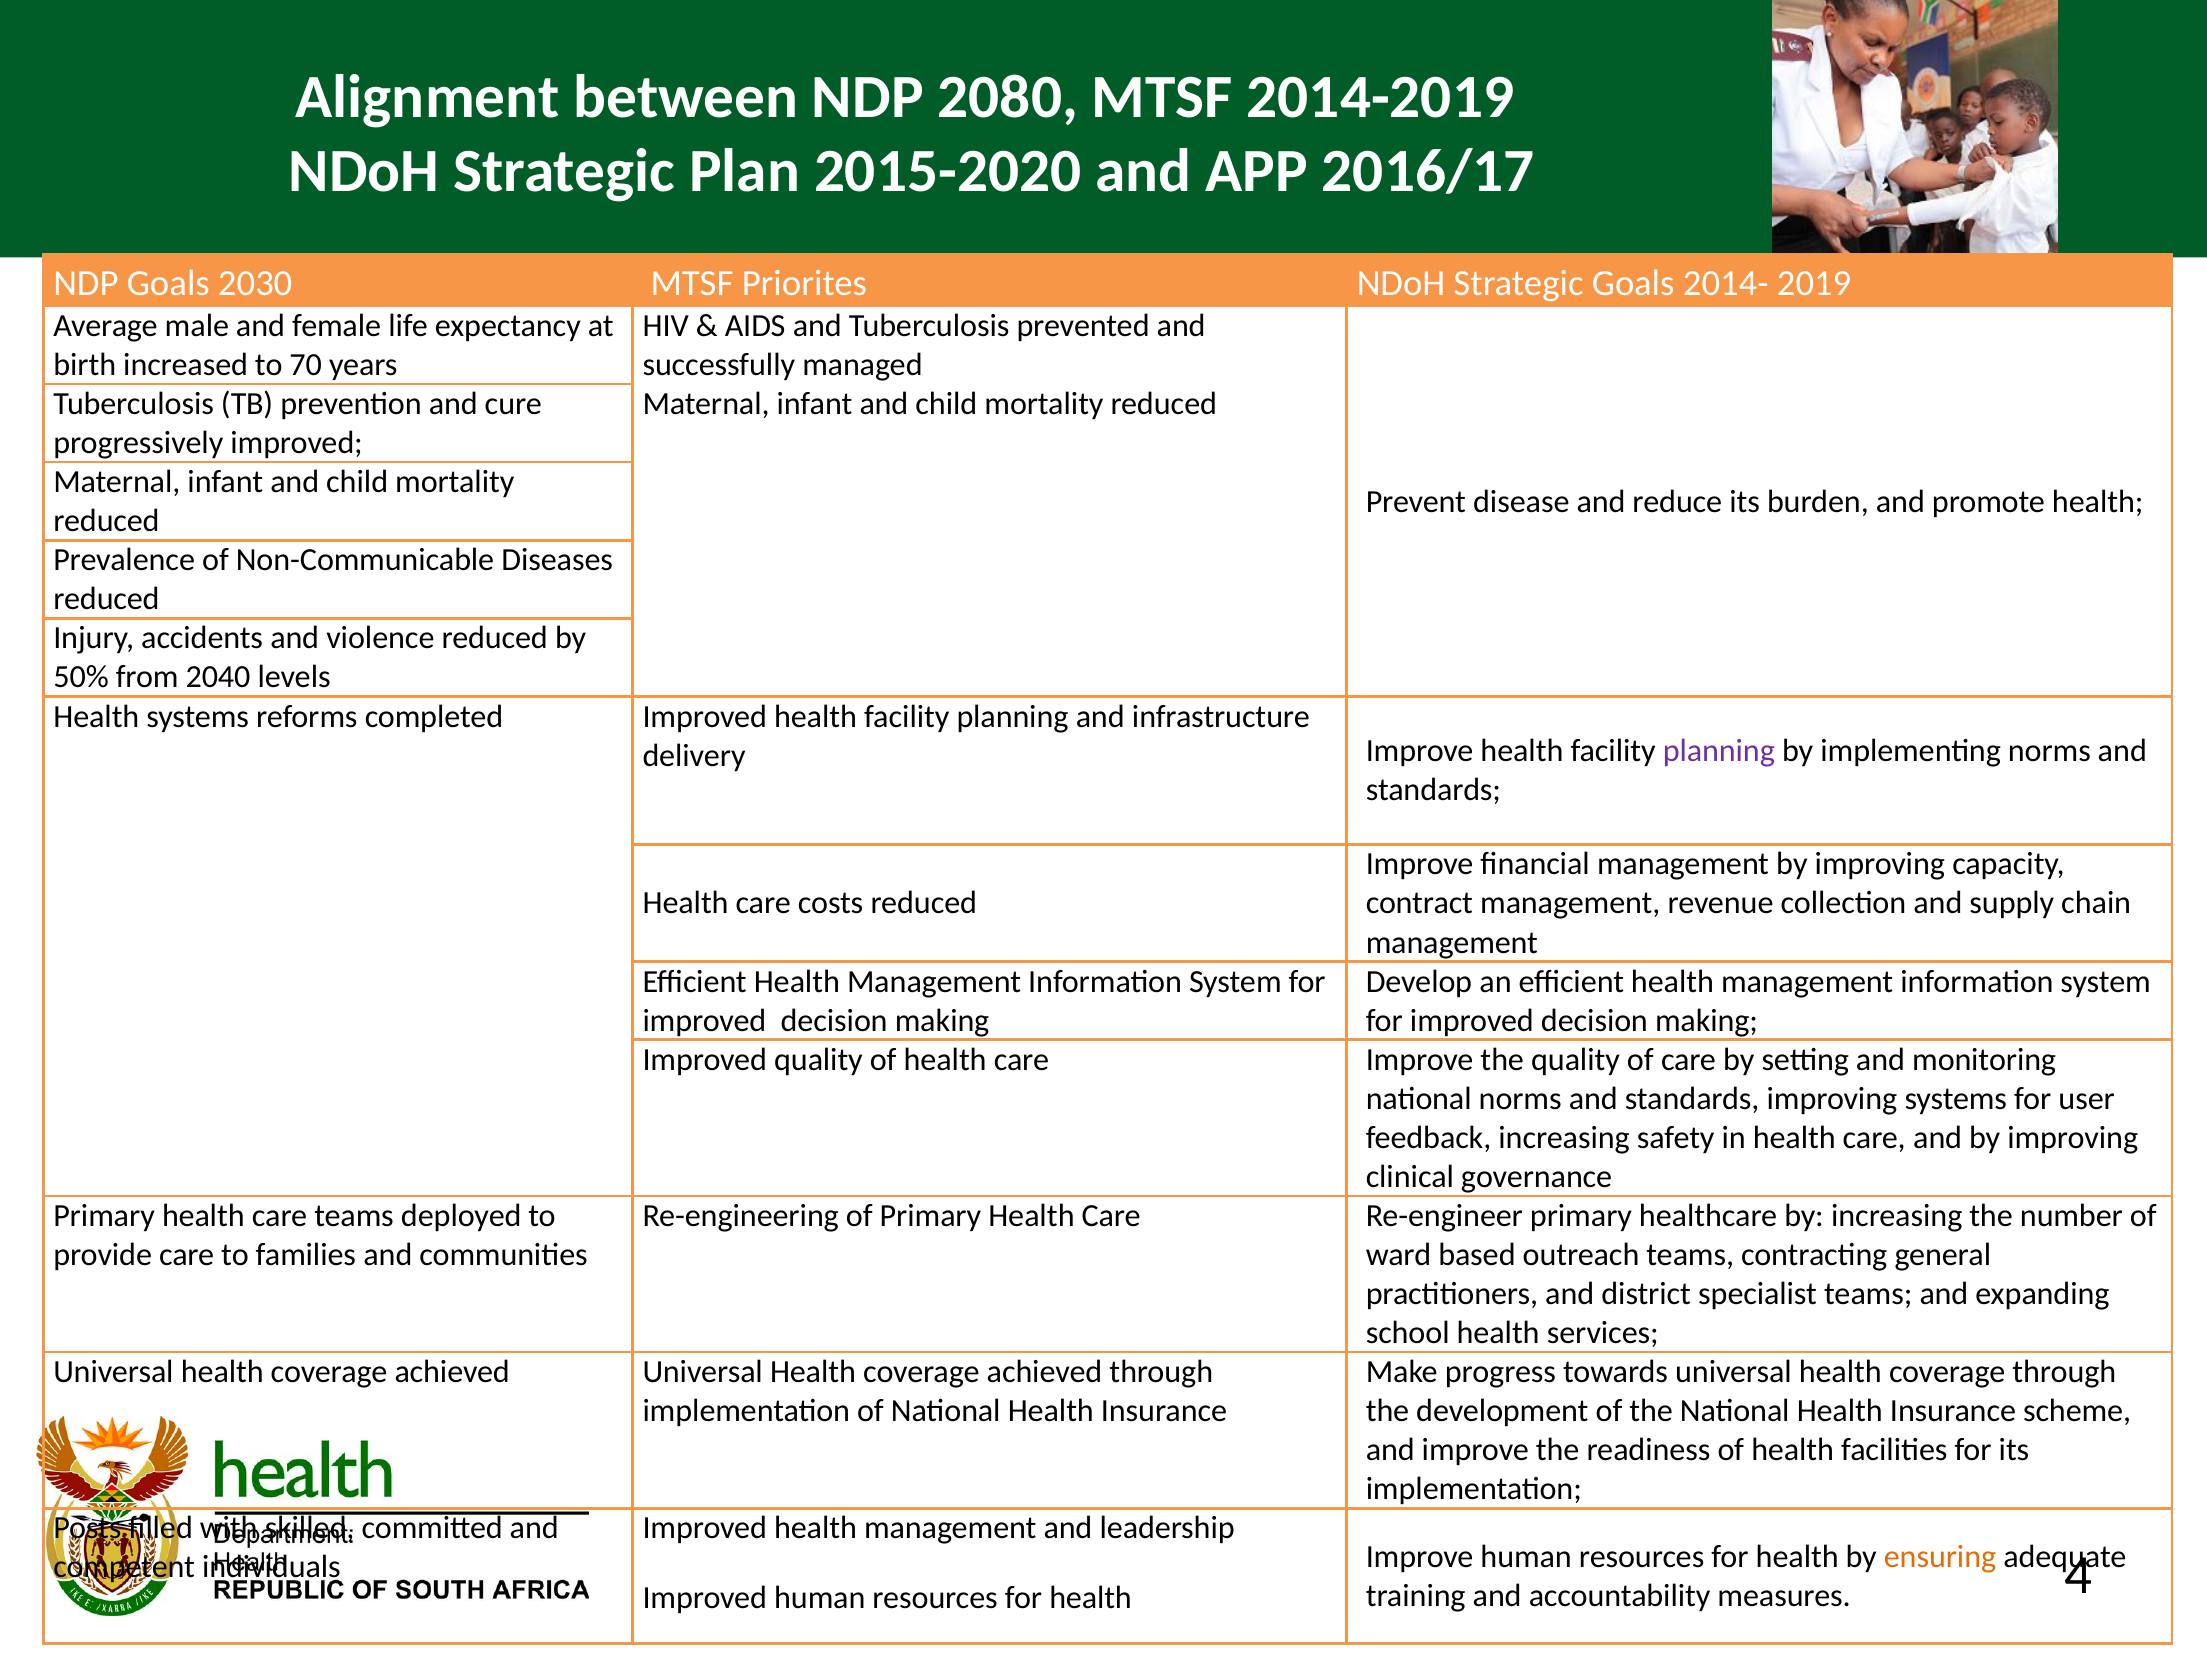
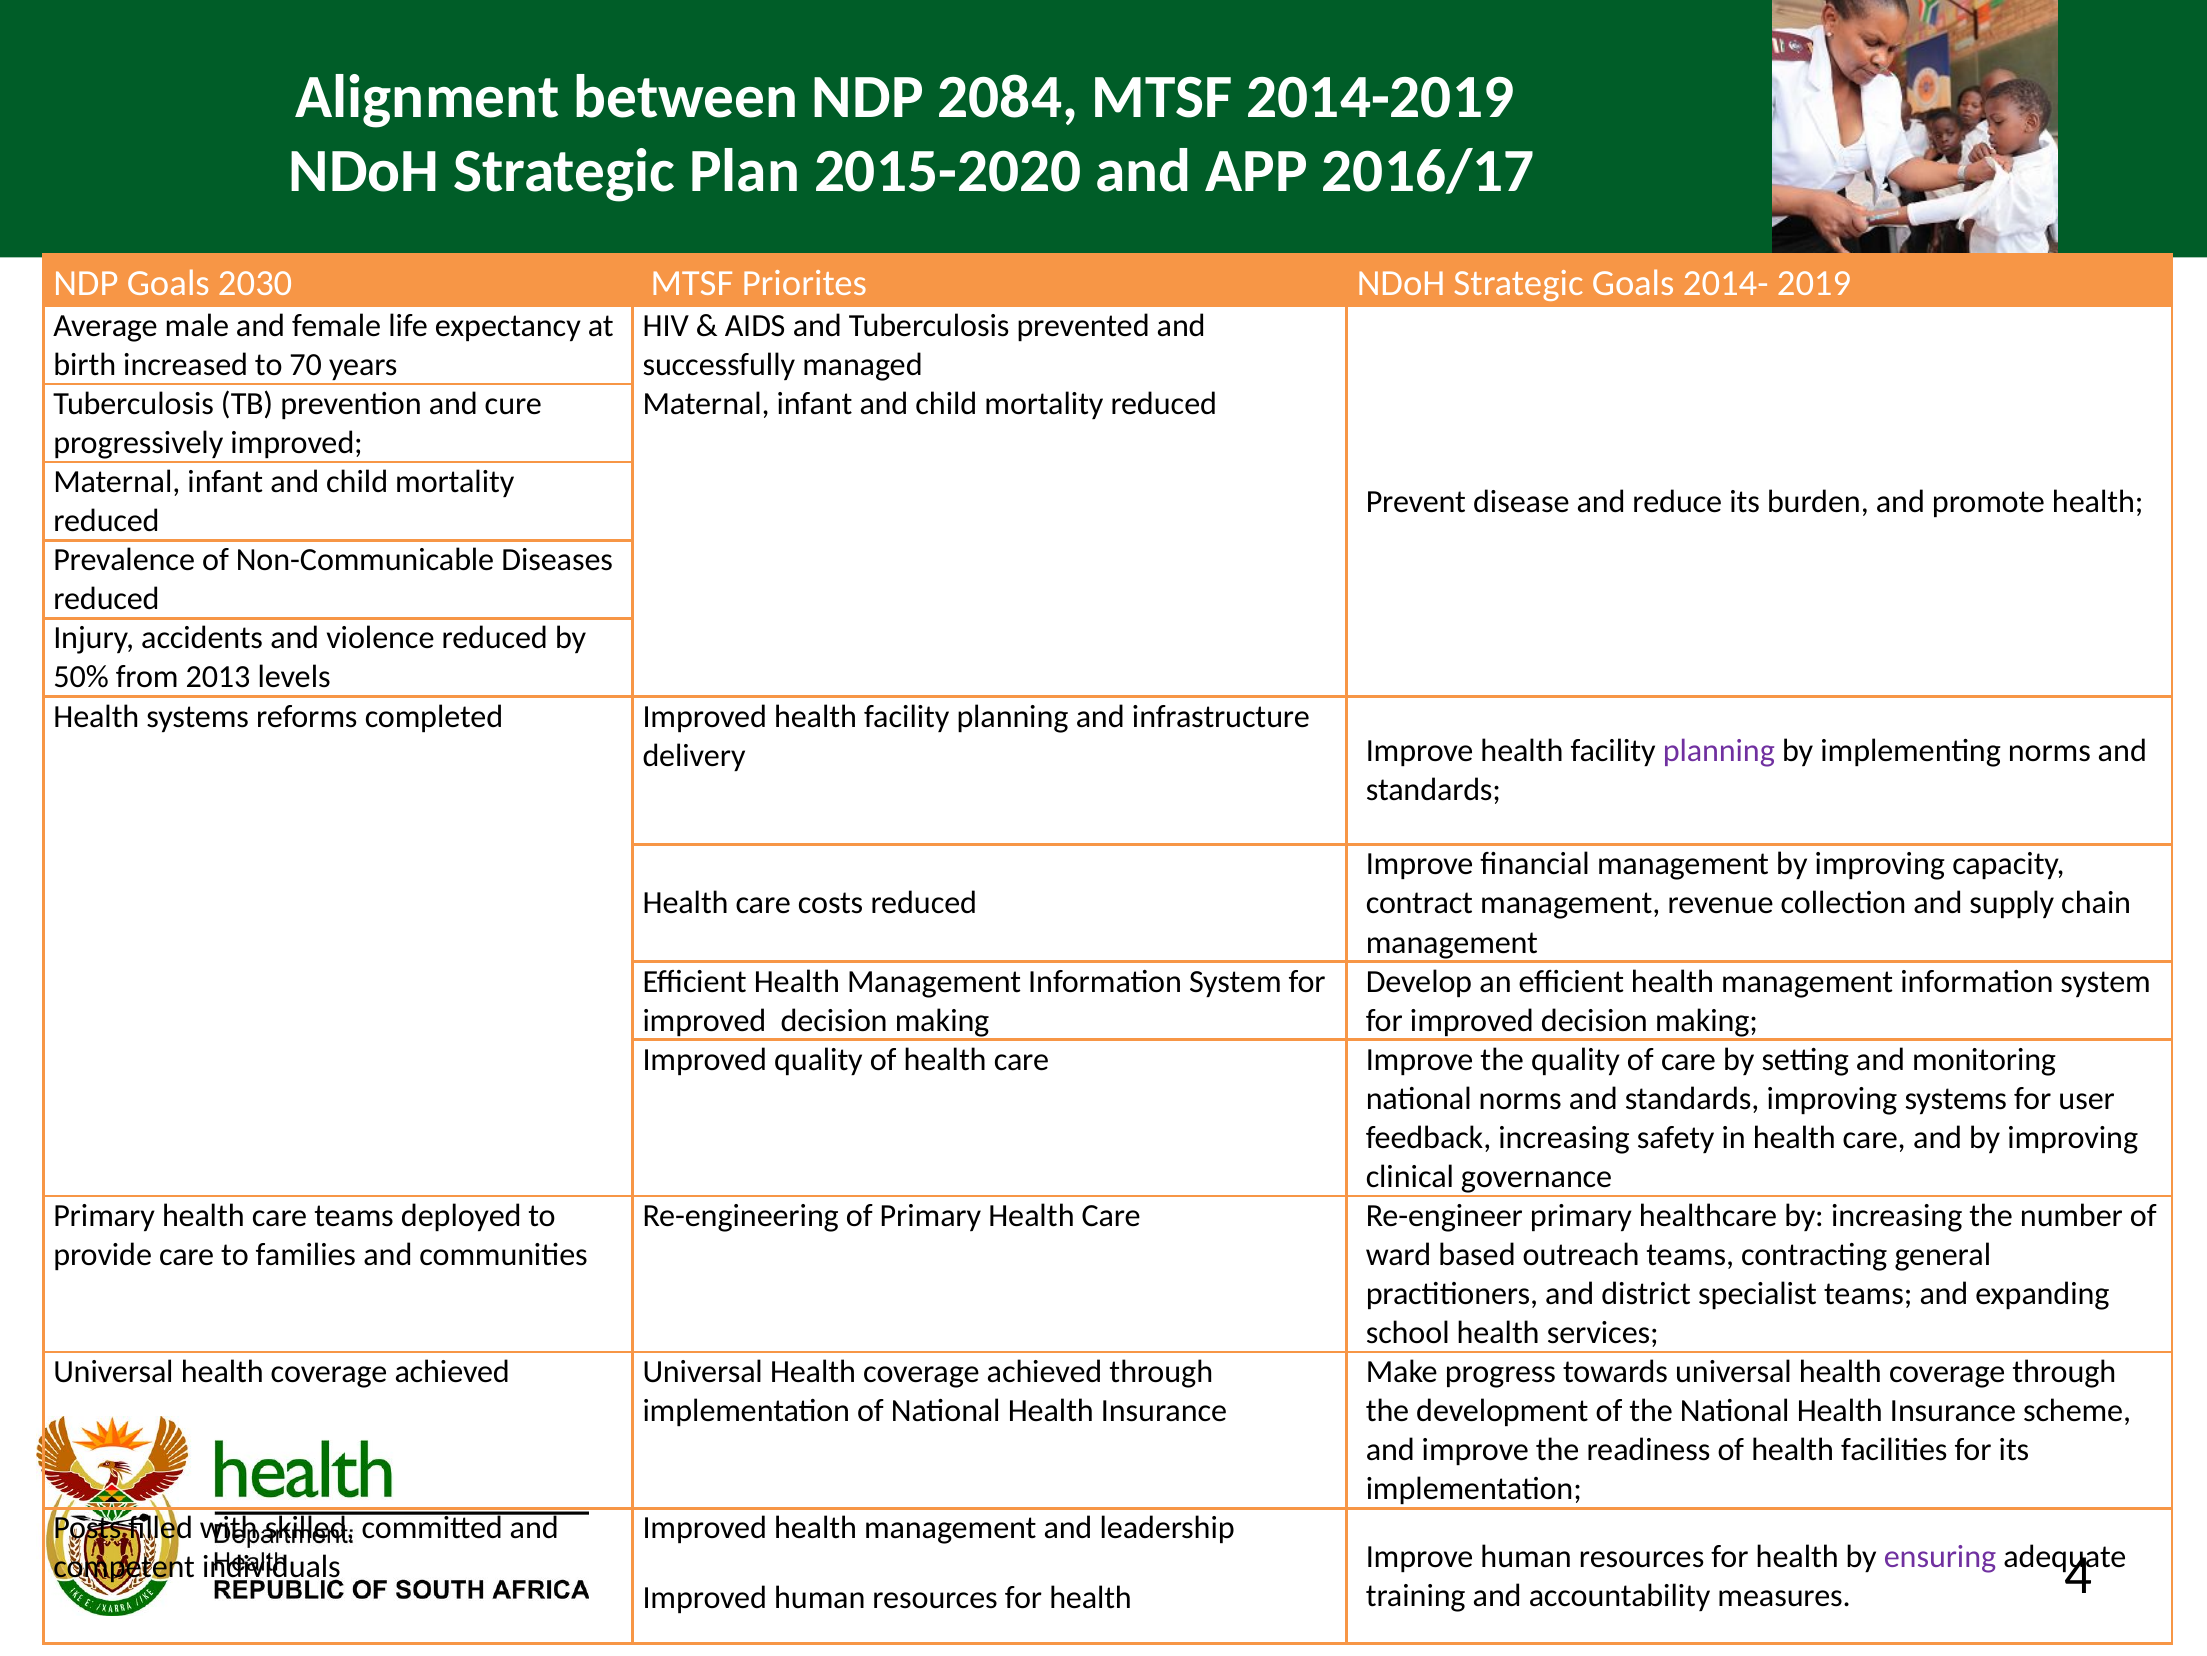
2080: 2080 -> 2084 (1008, 97)
2040: 2040 -> 2013 (218, 677)
ensuring colour: orange -> purple (1940, 1556)
